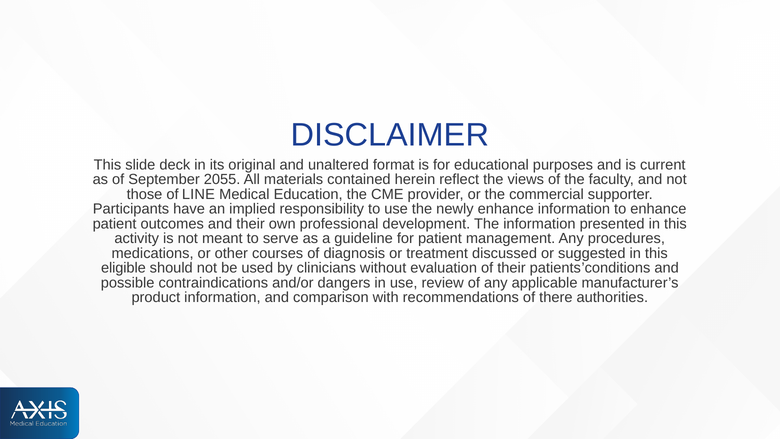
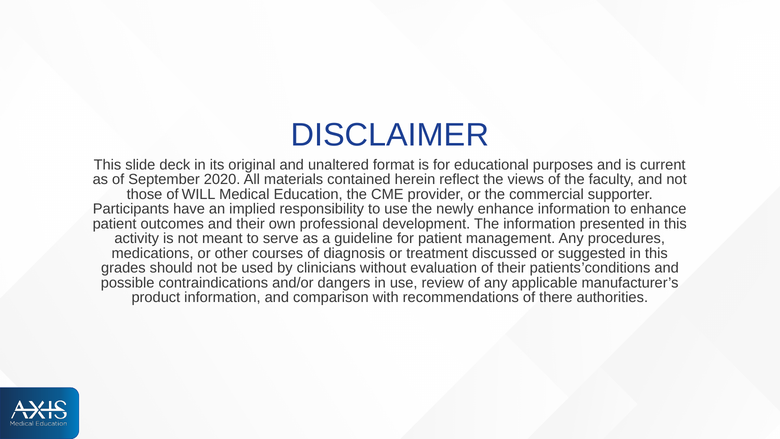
2055: 2055 -> 2020 (222, 180)
LINE: LINE -> WILL (199, 194)
eligible: eligible -> grades (123, 268)
